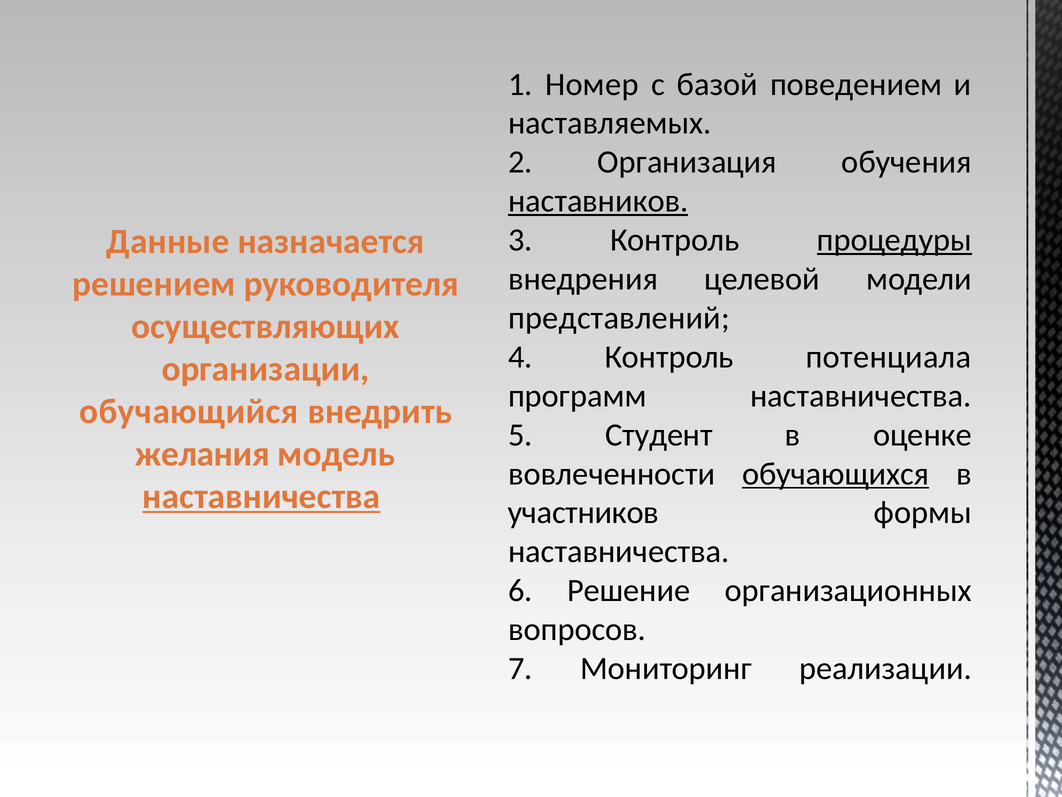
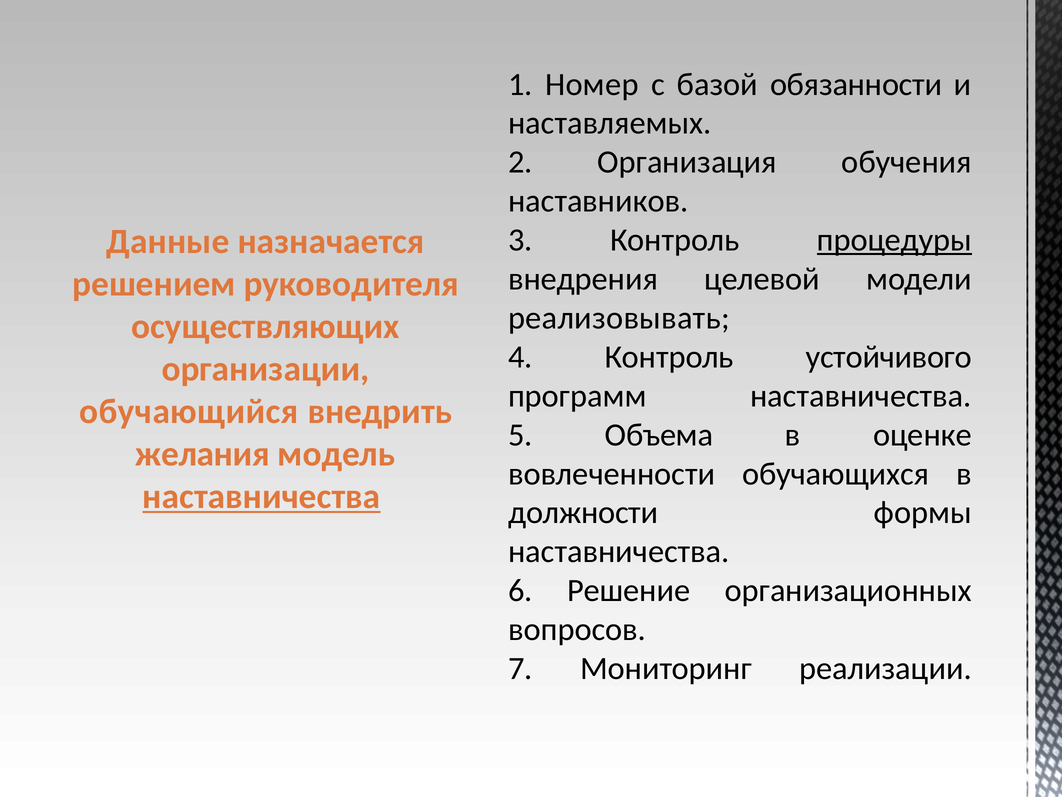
поведением: поведением -> обязанности (856, 84)
наставников underline: present -> none (598, 201)
представлений: представлений -> реализовывать (619, 318)
потенциала: потенциала -> устойчивого (889, 357)
Студент: Студент -> Объема (659, 435)
обучающихся underline: present -> none (836, 474)
участников: участников -> должности (583, 512)
